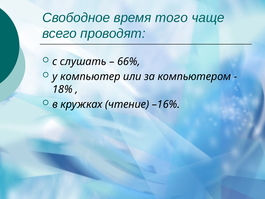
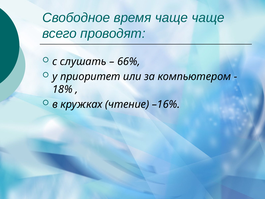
время того: того -> чаще (171, 18)
компьютер: компьютер -> приоритет (90, 76)
